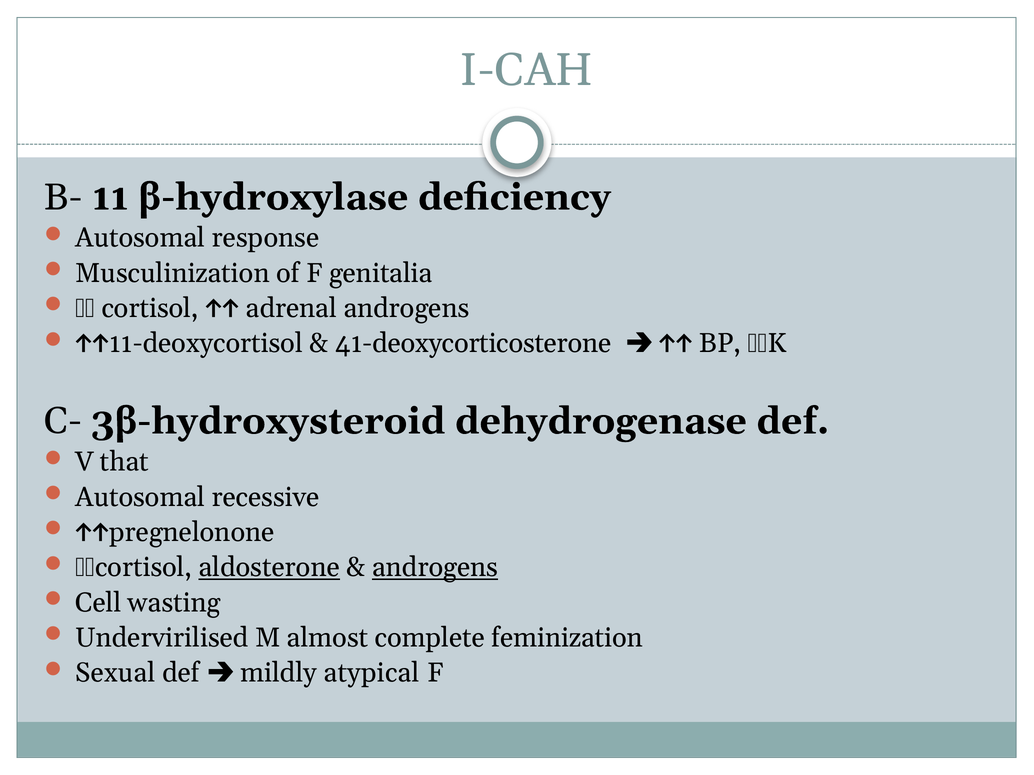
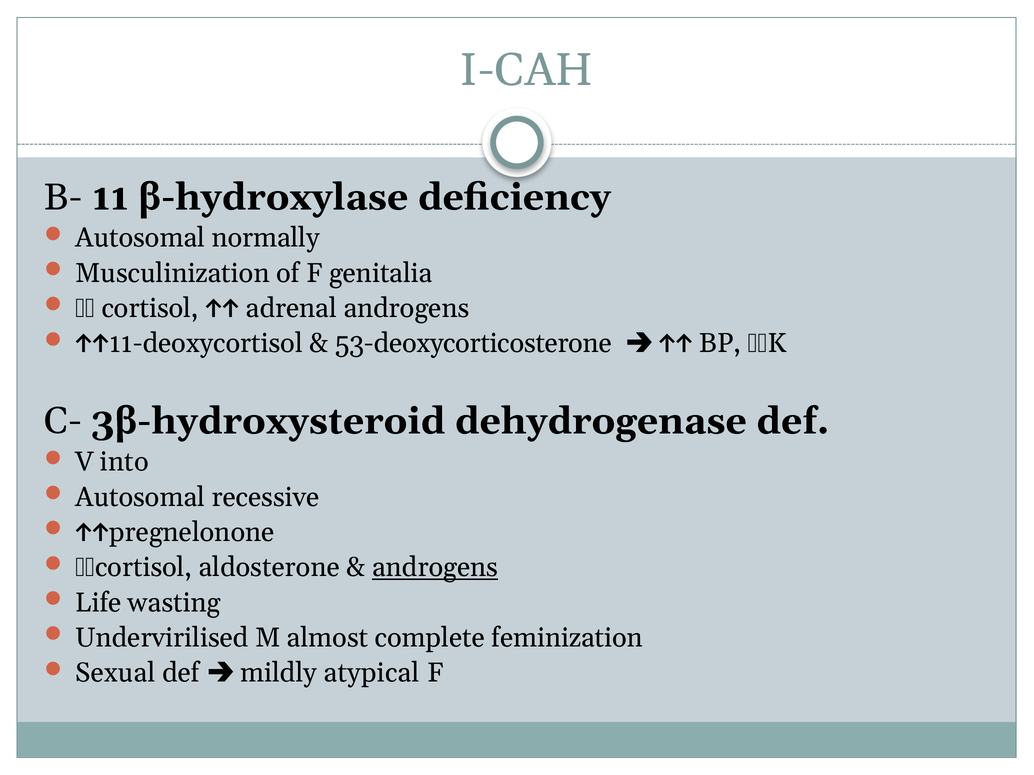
response: response -> normally (266, 238)
41-deoxycorticosterone: 41-deoxycorticosterone -> 53-deoxycorticosterone (473, 344)
that: that -> into (124, 462)
aldosterone underline: present -> none (269, 568)
Cell: Cell -> Life (98, 603)
